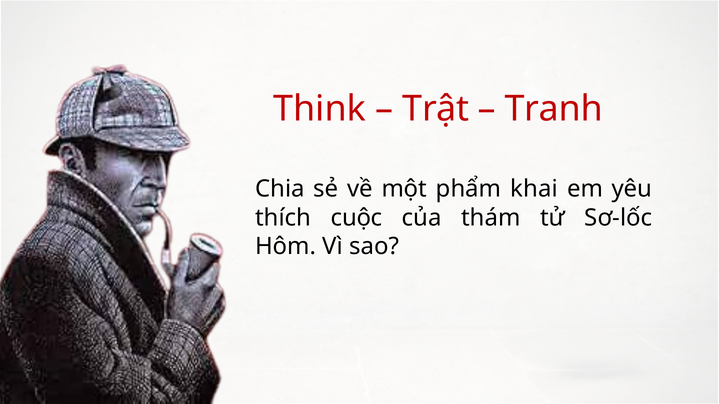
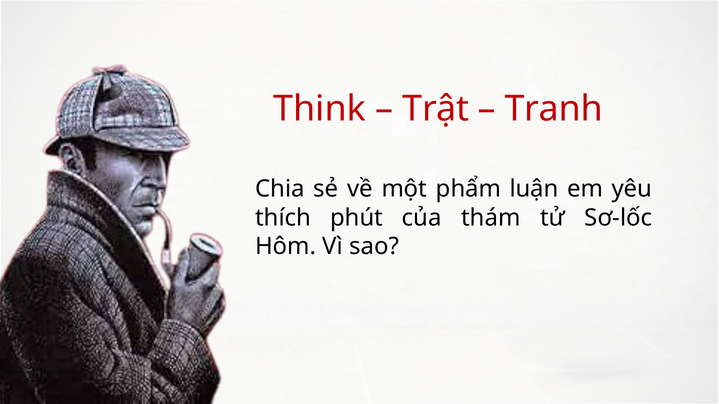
khai: khai -> luận (534, 189)
cuộc: cuộc -> phút (357, 218)
